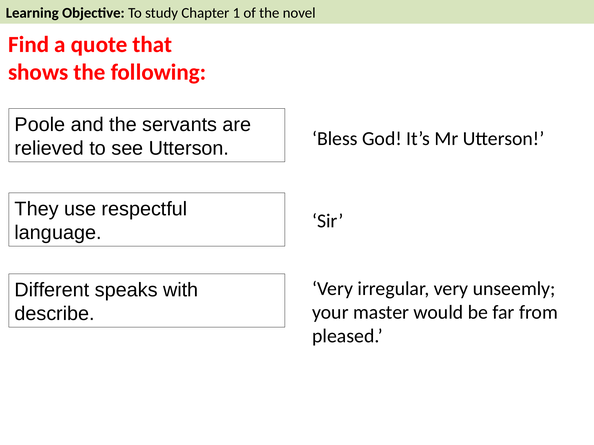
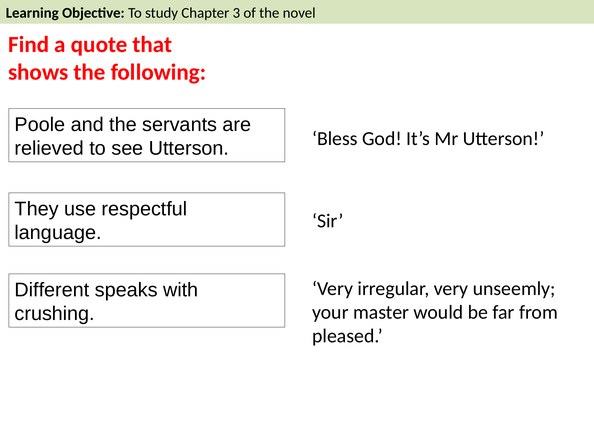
1: 1 -> 3 (236, 13)
describe: describe -> crushing (55, 314)
